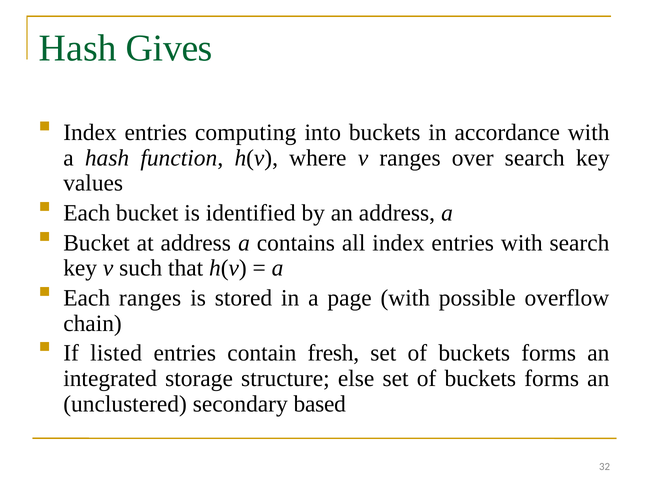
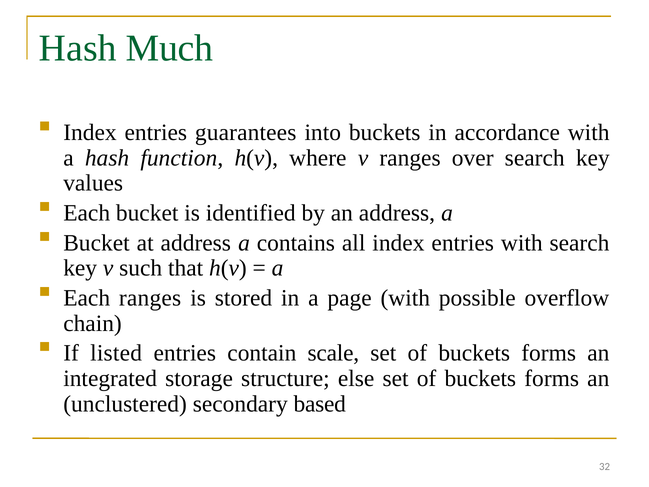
Gives: Gives -> Much (169, 48)
computing: computing -> guarantees (246, 133)
fresh: fresh -> scale (333, 353)
